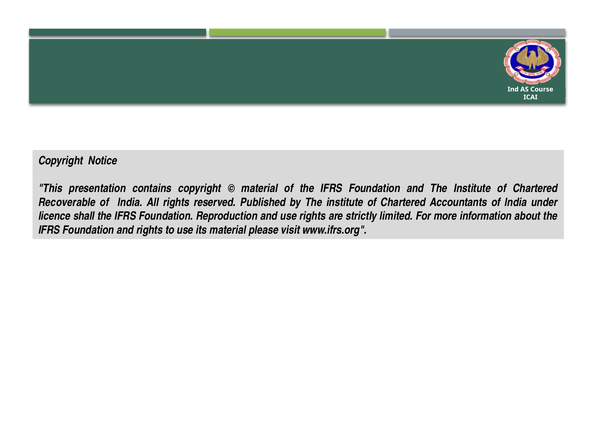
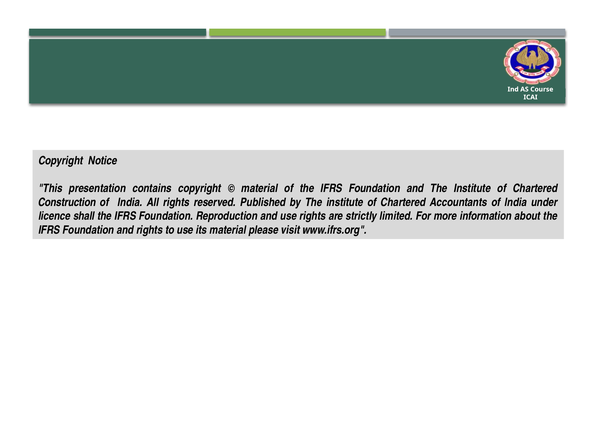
Recoverable: Recoverable -> Construction (67, 202)
